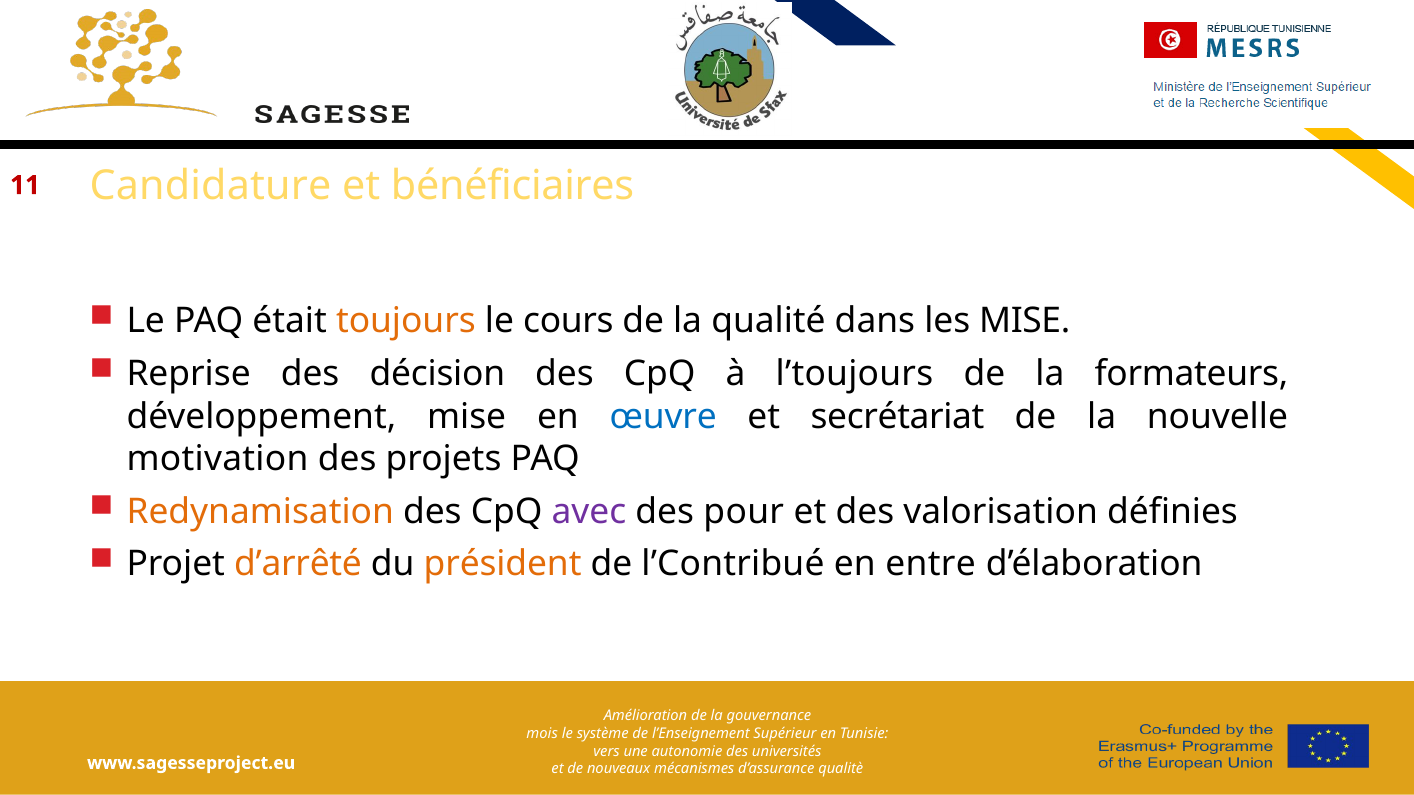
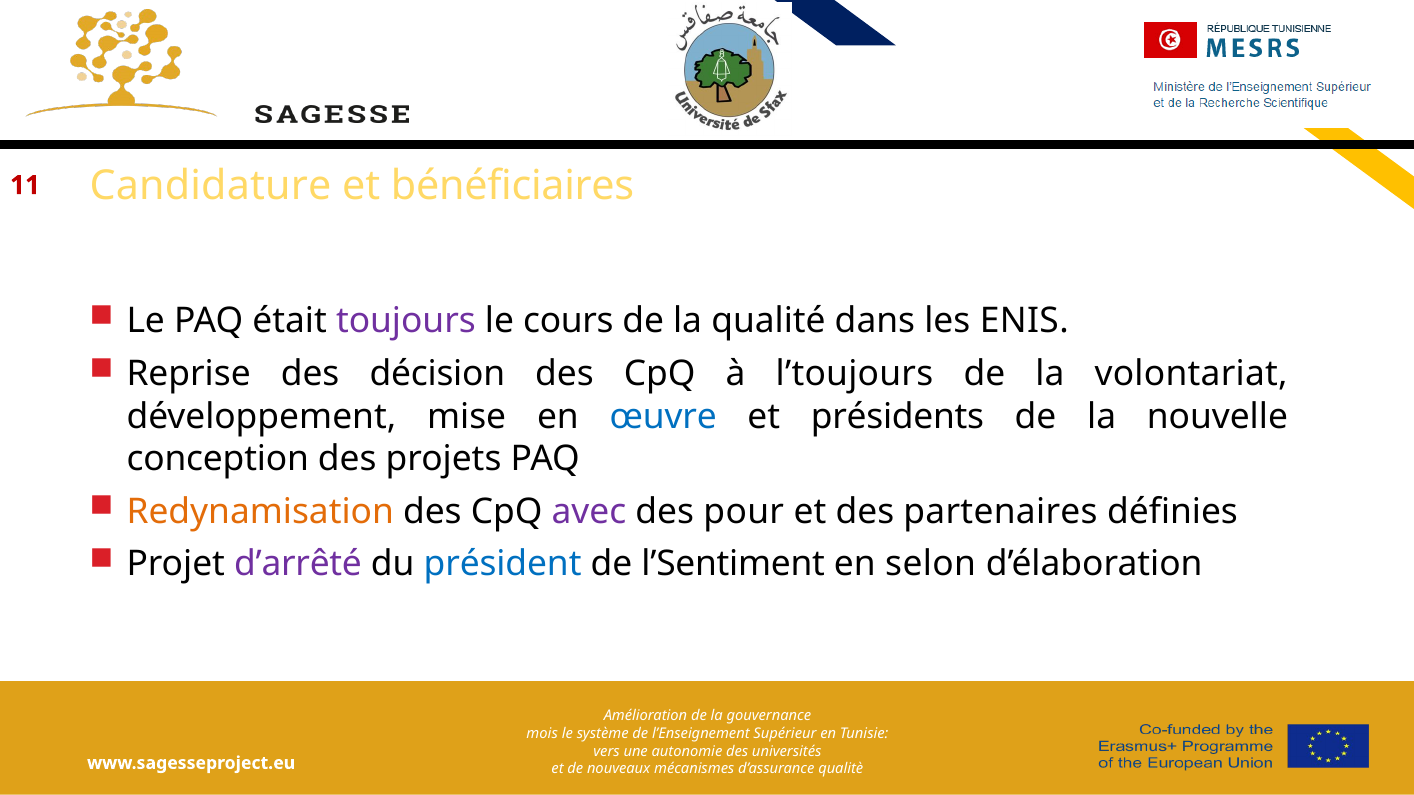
toujours colour: orange -> purple (406, 321)
les MISE: MISE -> ENIS (1024, 321)
formateurs: formateurs -> volontariat (1191, 374)
secrétariat: secrétariat -> présidents (897, 417)
motivation: motivation -> conception (218, 459)
valorisation: valorisation -> partenaires (1000, 512)
d’arrêté colour: orange -> purple (298, 564)
président colour: orange -> blue (503, 564)
l’Contribué: l’Contribué -> l’Sentiment (733, 564)
entre: entre -> selon (931, 564)
